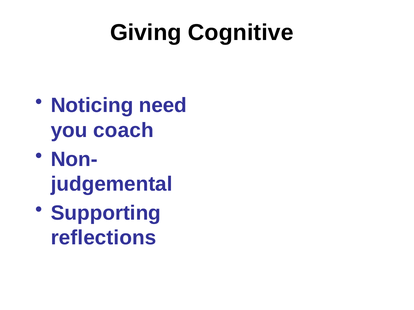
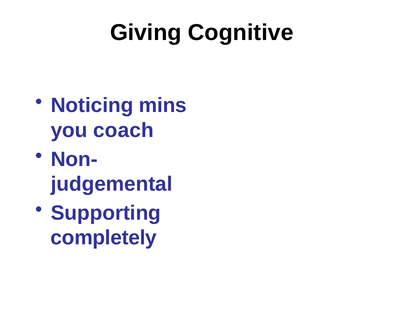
need: need -> mins (163, 106)
reflections: reflections -> completely (104, 238)
